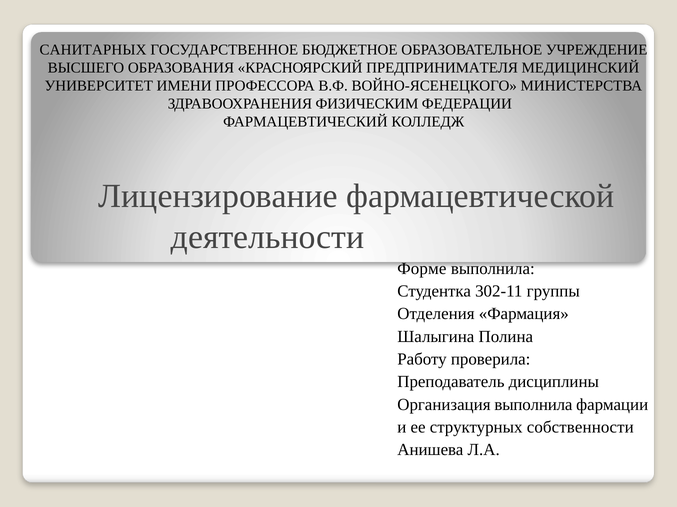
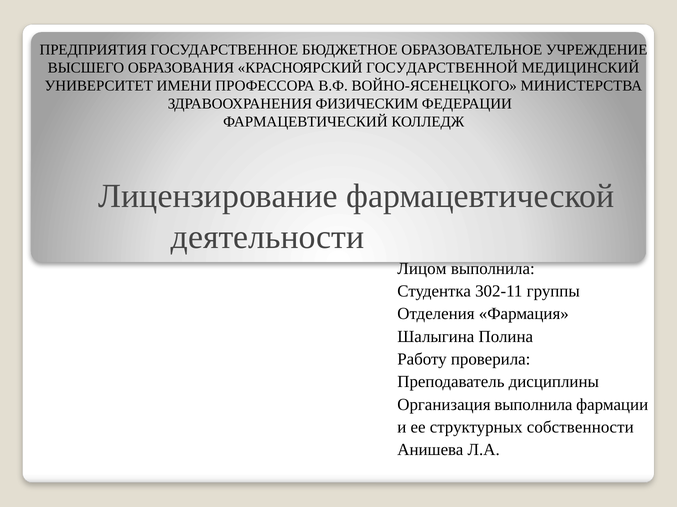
САНИТАРНЫХ: САНИТАРНЫХ -> ПРЕДПРИЯТИЯ (93, 50)
ПРЕДПРИНИМАТЕЛЯ: ПРЕДПРИНИМАТЕЛЯ -> ГОСУДАРСТВЕННОЙ (442, 68)
Форме: Форме -> Лицом (422, 269)
